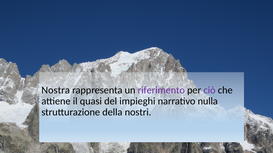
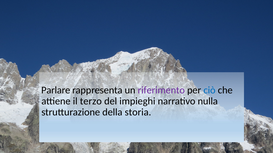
Nostra: Nostra -> Parlare (56, 91)
ciò colour: purple -> blue (209, 91)
quasi: quasi -> terzo (91, 102)
nostri: nostri -> storia (138, 113)
